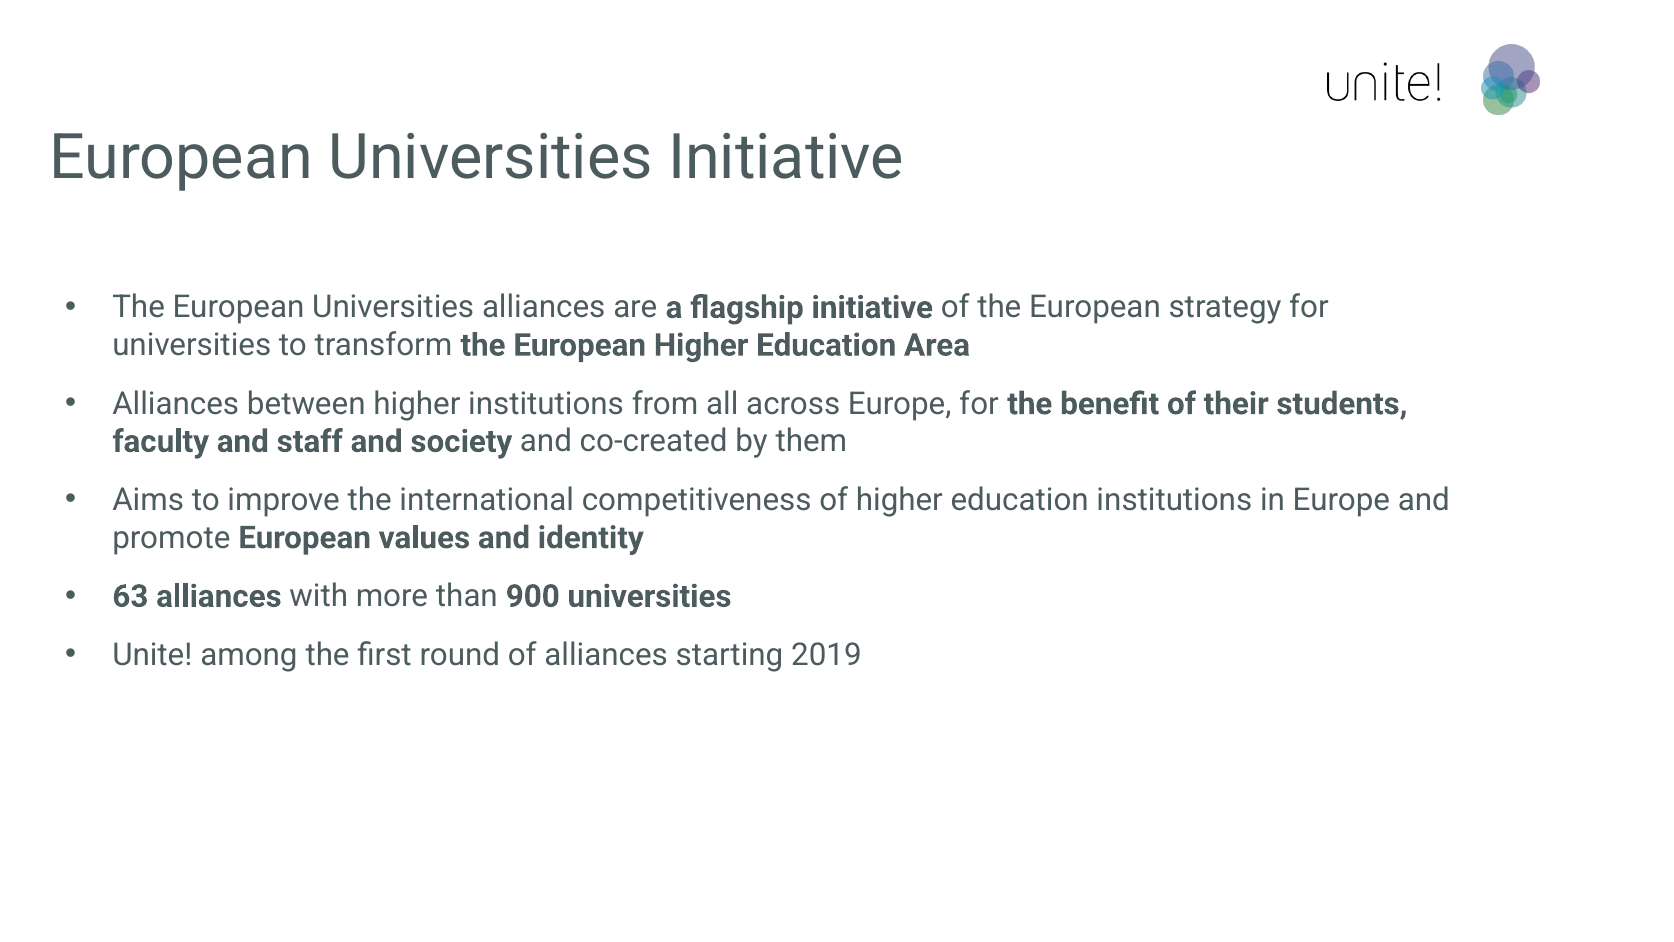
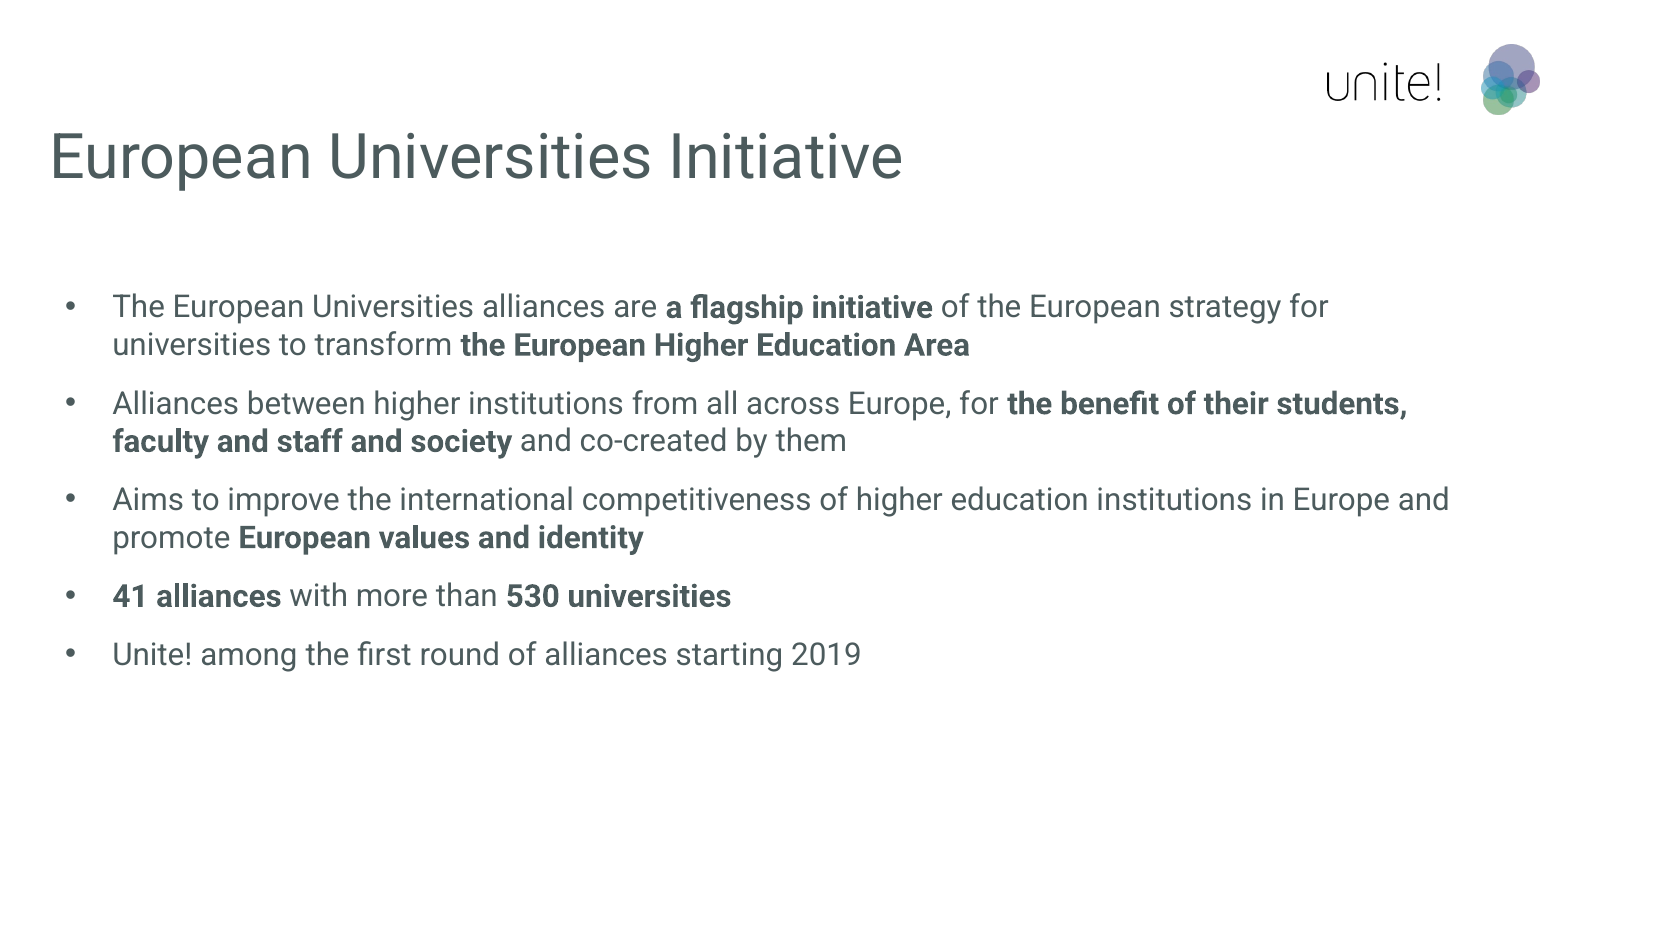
63: 63 -> 41 (130, 596)
900: 900 -> 530 (533, 596)
